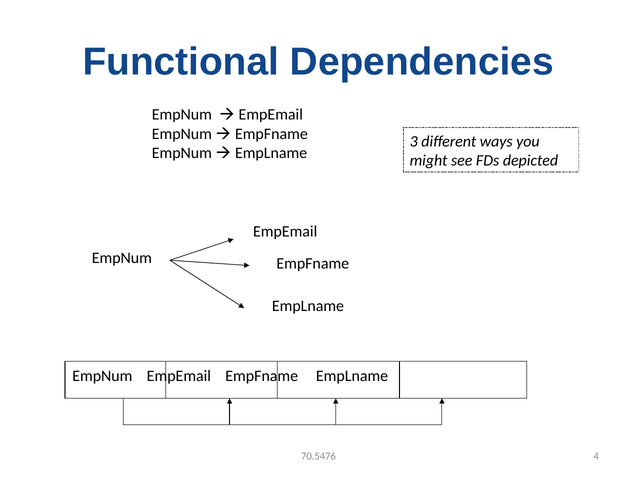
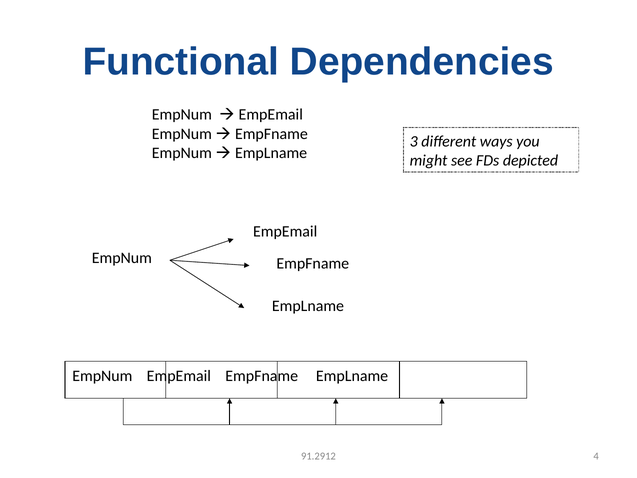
70.5476: 70.5476 -> 91.2912 (318, 456)
